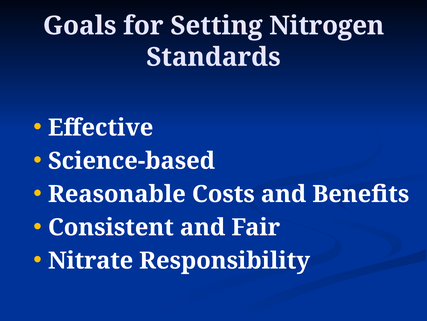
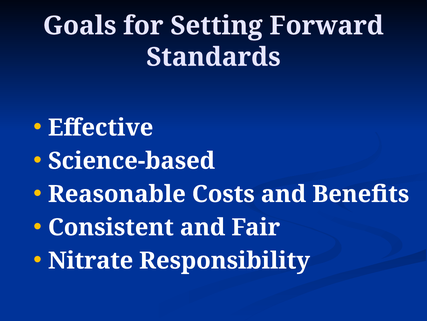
Nitrogen: Nitrogen -> Forward (327, 26)
